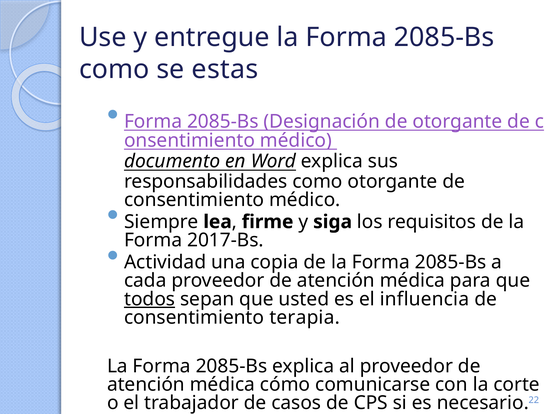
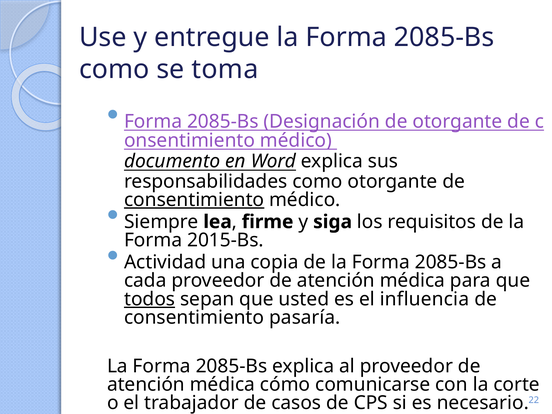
estas: estas -> toma (225, 69)
consentimiento underline: none -> present (194, 200)
2017-Bs: 2017-Bs -> 2015-Bs (225, 240)
terapia: terapia -> pasaría (305, 317)
